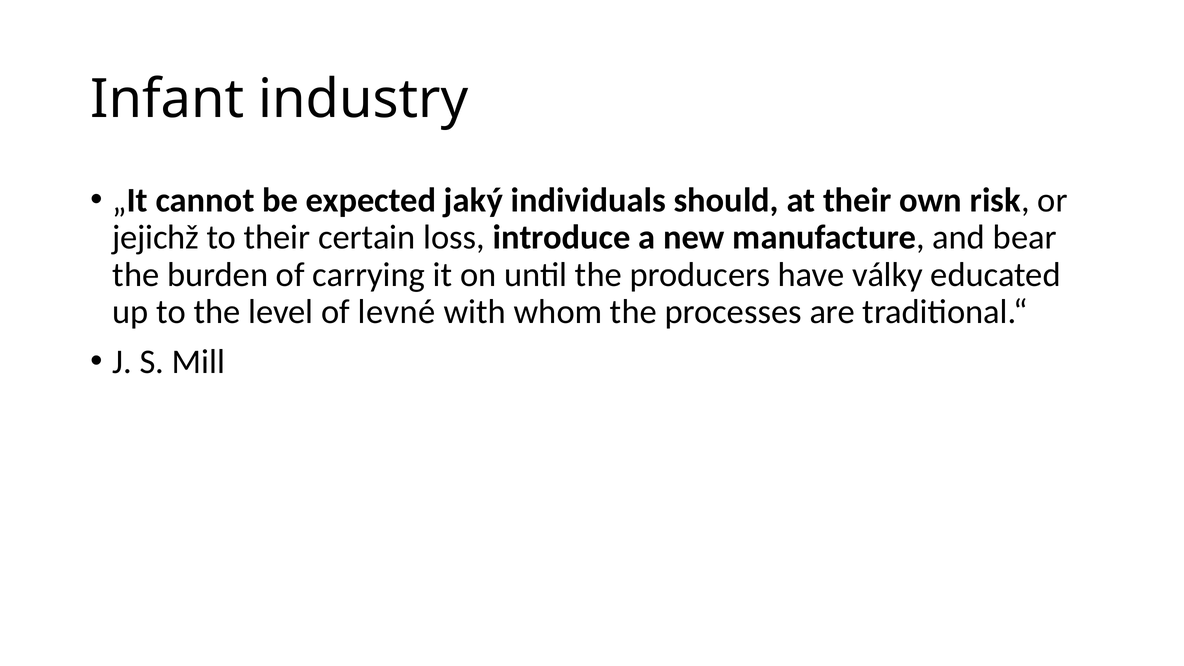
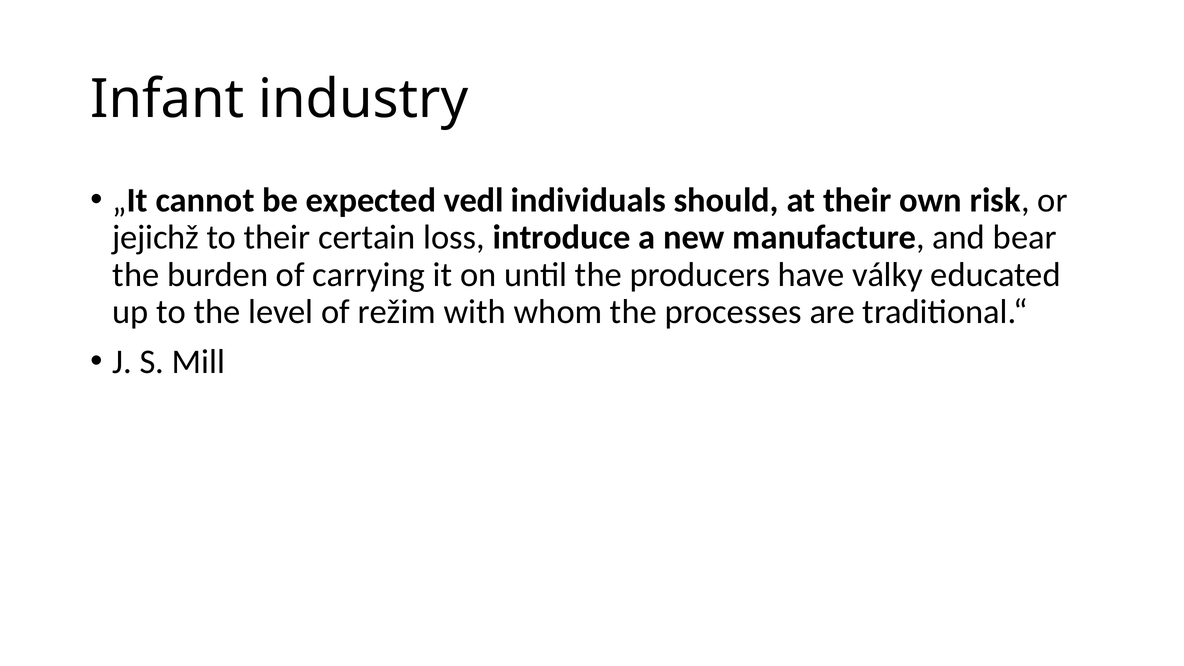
jaký: jaký -> vedl (474, 200)
levné: levné -> režim (397, 312)
